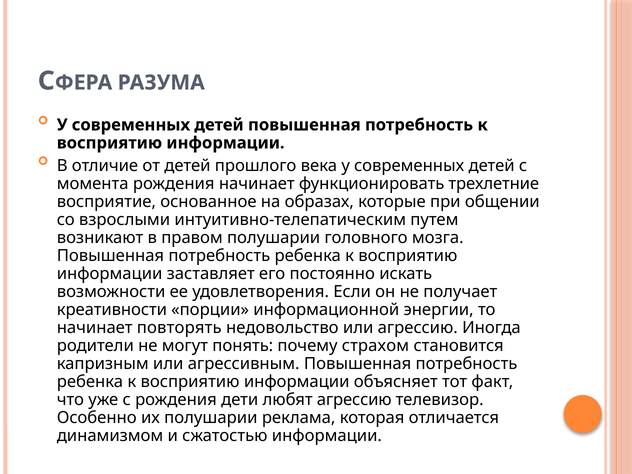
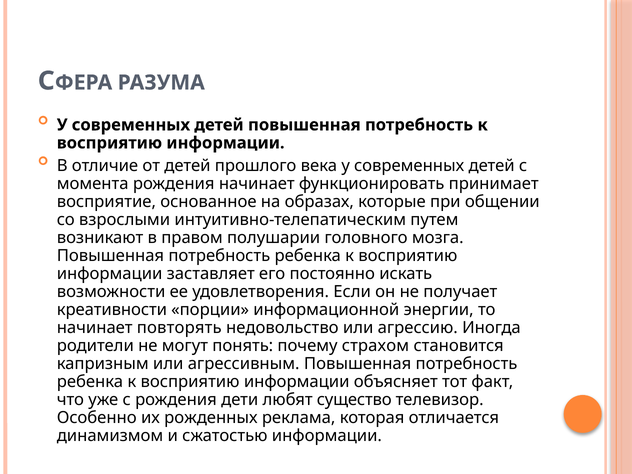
трехлетние: трехлетние -> принимает (494, 184)
любят агрессию: агрессию -> существо (354, 400)
их полушарии: полушарии -> рожденных (211, 418)
